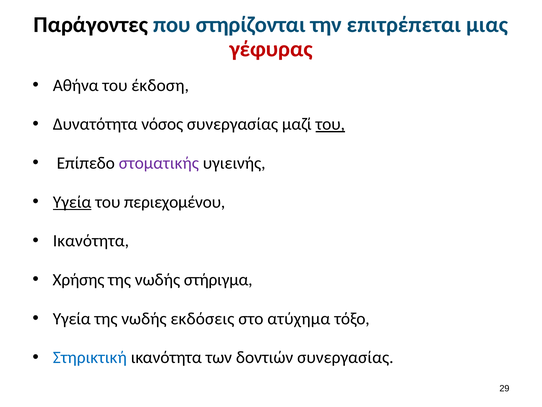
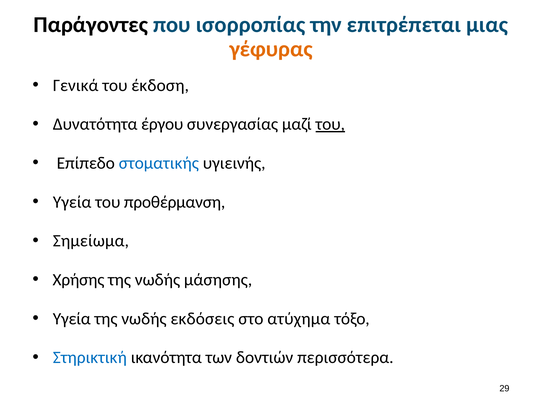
στηρίζονται: στηρίζονται -> ισορροπίας (250, 25)
γέφυρας colour: red -> orange (271, 49)
Αθήνα: Αθήνα -> Γενικά (76, 85)
νόσος: νόσος -> έργου (162, 124)
στοματικής colour: purple -> blue (159, 163)
Υγεία underline: present -> none (72, 202)
περιεχομένου: περιεχομένου -> προθέρμανση (175, 202)
Ικανότητα: Ικανότητα -> Σημείωμα (91, 241)
στήριγμα: στήριγμα -> μάσησης (218, 279)
δοντιών συνεργασίας: συνεργασίας -> περισσότερα (345, 357)
